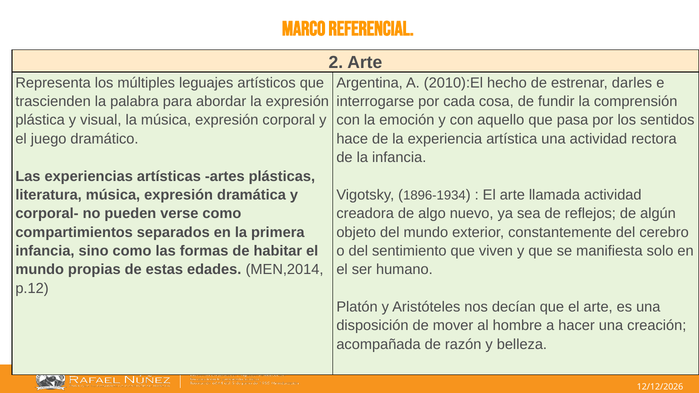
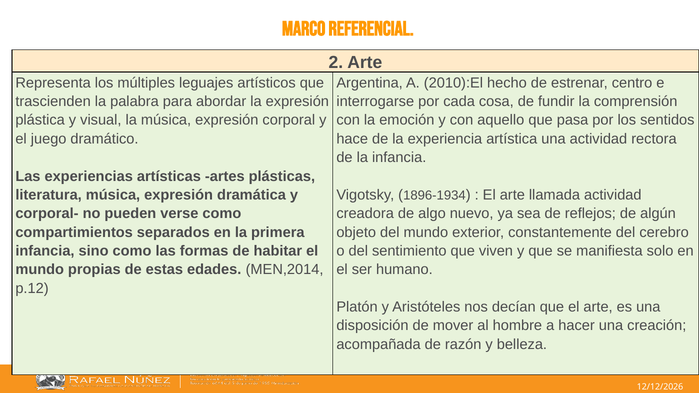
darles: darles -> centro (632, 83)
